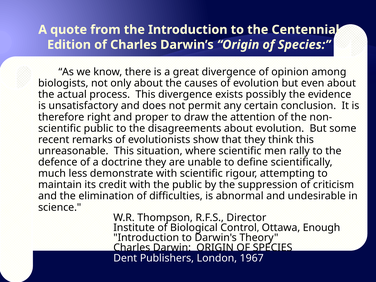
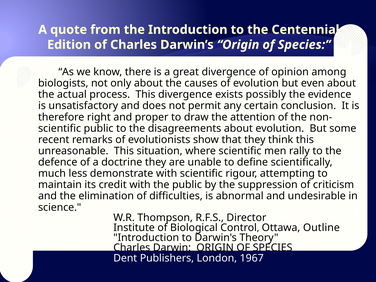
Enough: Enough -> Outline (321, 228)
